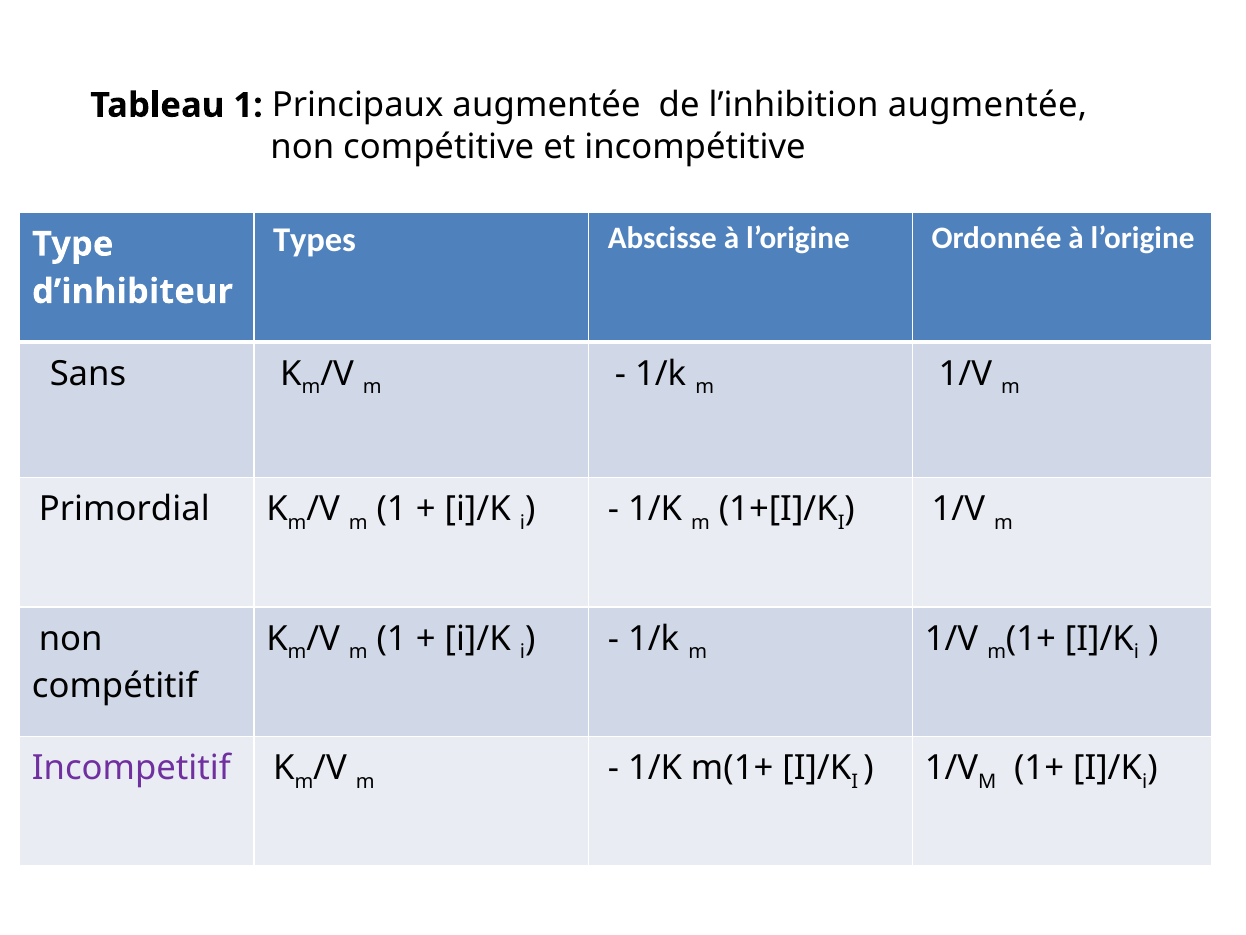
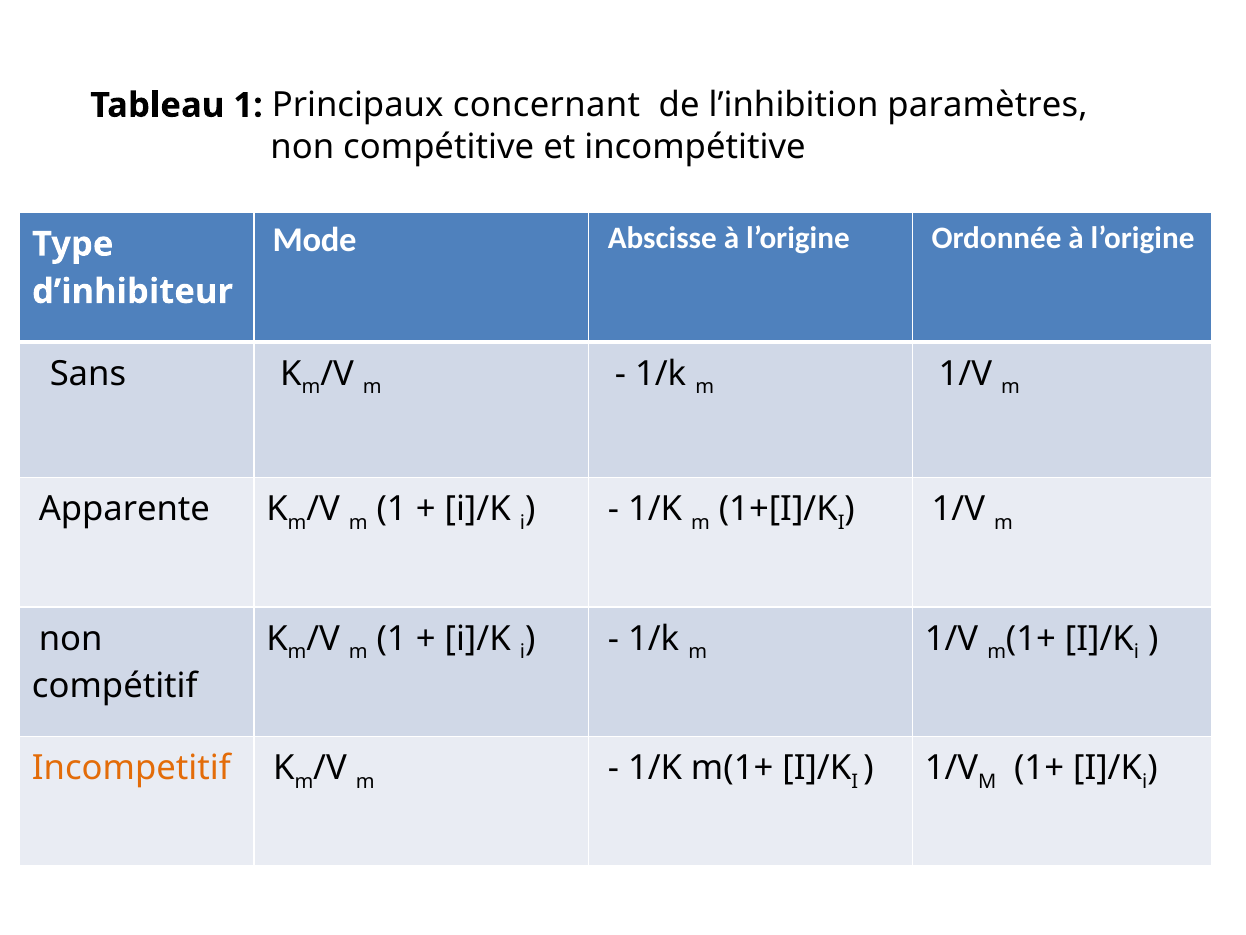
Principaux augmentée: augmentée -> concernant (546, 105)
l’inhibition augmentée: augmentée -> paramètres (988, 105)
Types: Types -> Mode (315, 240)
Primordial: Primordial -> Apparente (124, 509)
Incompetitif colour: purple -> orange (131, 768)
